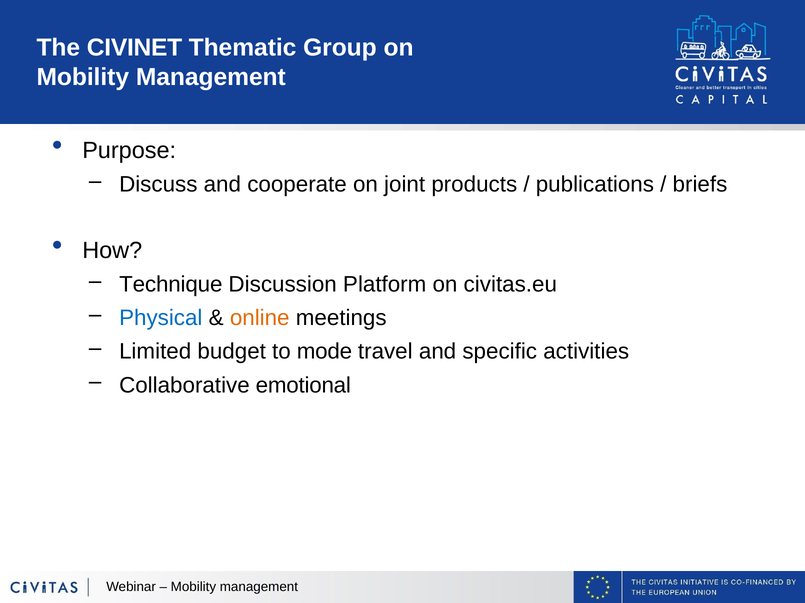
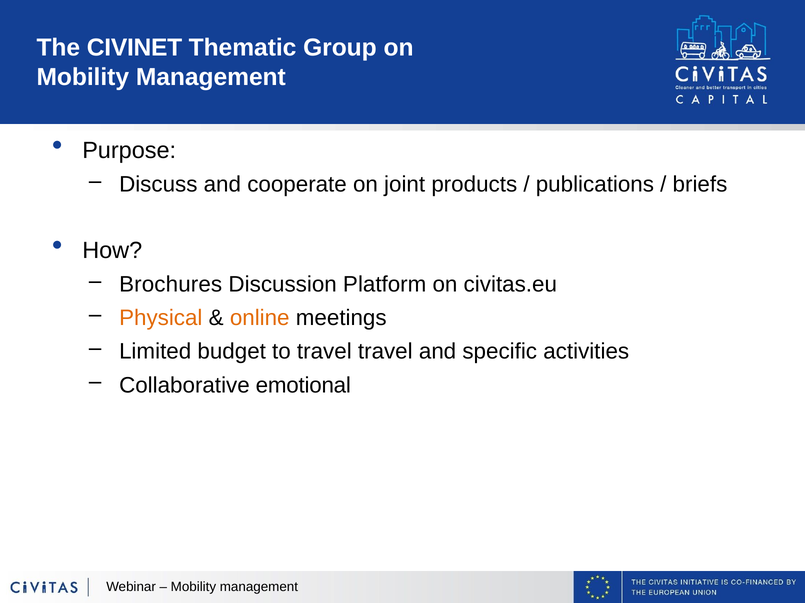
Technique: Technique -> Brochures (171, 285)
Physical colour: blue -> orange (161, 318)
to mode: mode -> travel (324, 352)
